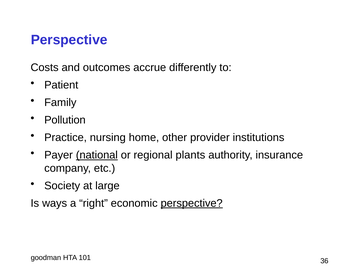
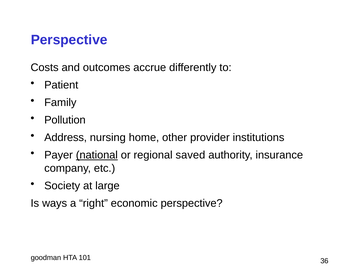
Practice: Practice -> Address (66, 138)
plants: plants -> saved (190, 155)
perspective underline: present -> none (192, 203)
